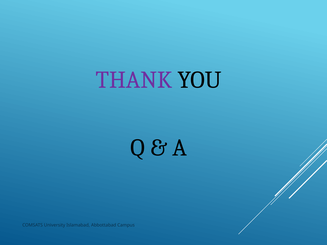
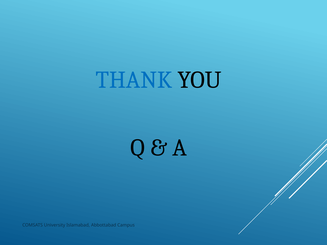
THANK colour: purple -> blue (134, 80)
